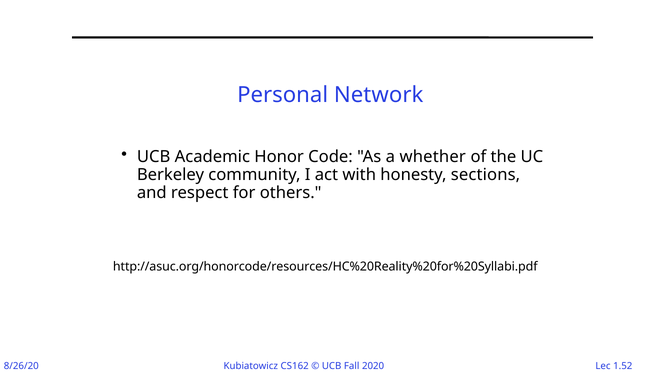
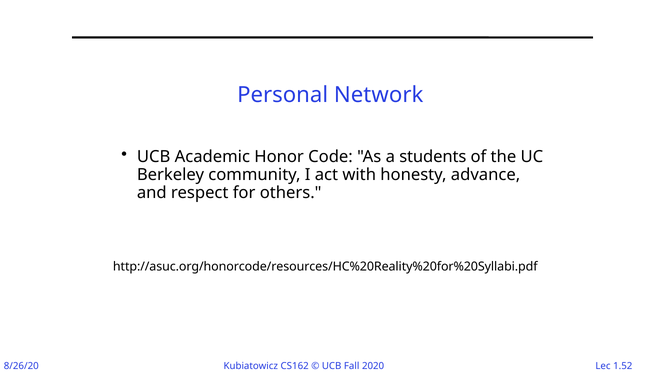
whether: whether -> students (433, 157)
sections: sections -> advance (486, 175)
